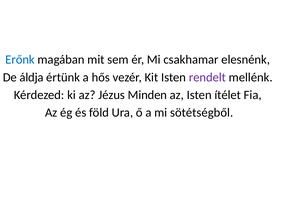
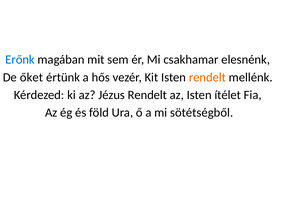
áldja: áldja -> őket (31, 77)
rendelt colour: purple -> orange (207, 77)
Jézus Minden: Minden -> Rendelt (147, 95)
